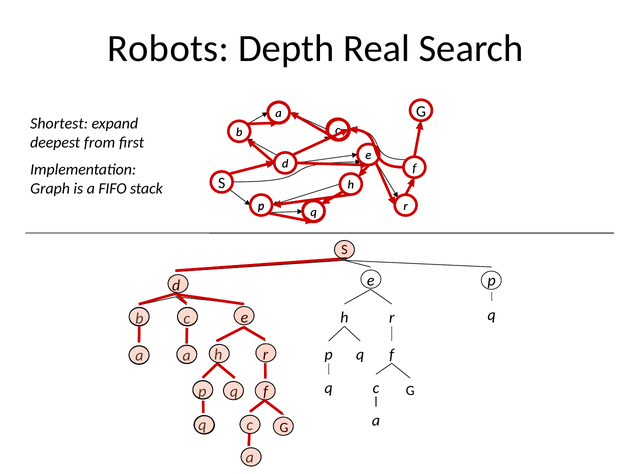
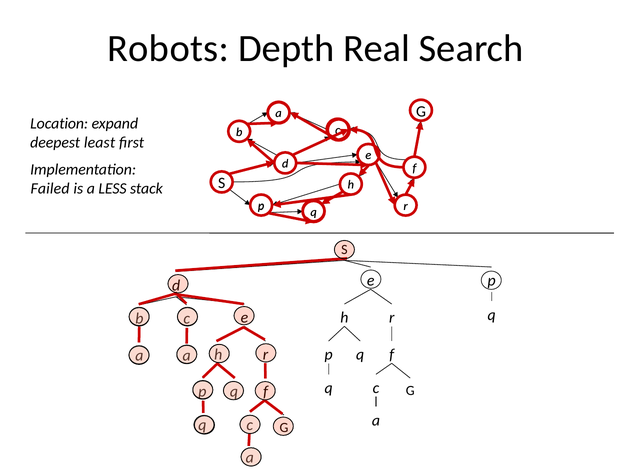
Shortest: Shortest -> Location (59, 124)
from: from -> least (100, 142)
Graph: Graph -> Failed (50, 188)
FIFO: FIFO -> LESS (113, 188)
